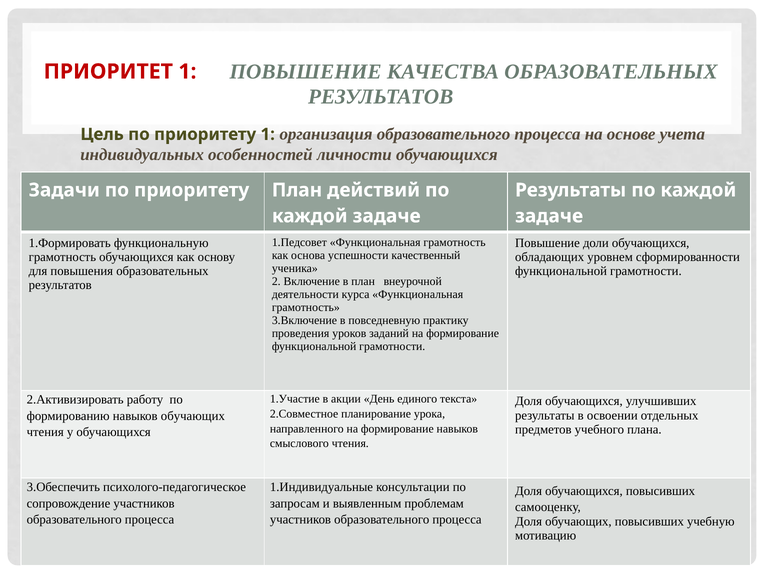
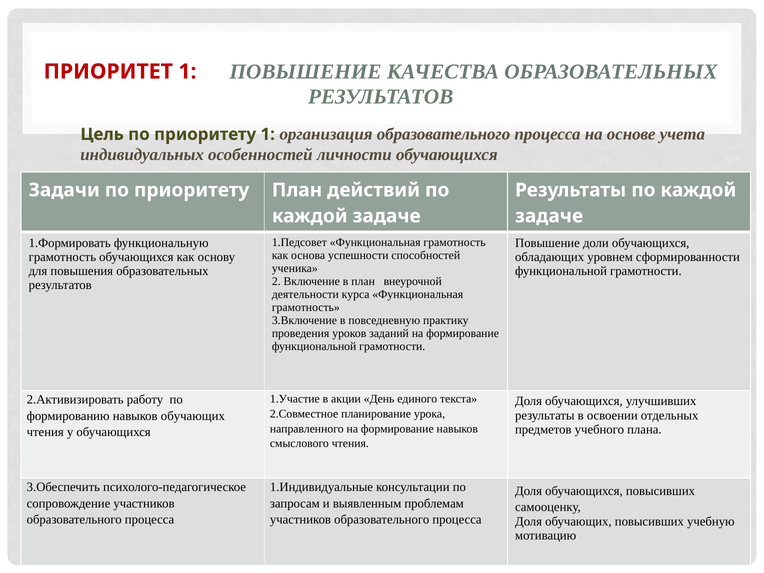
качественный: качественный -> способностей (426, 255)
